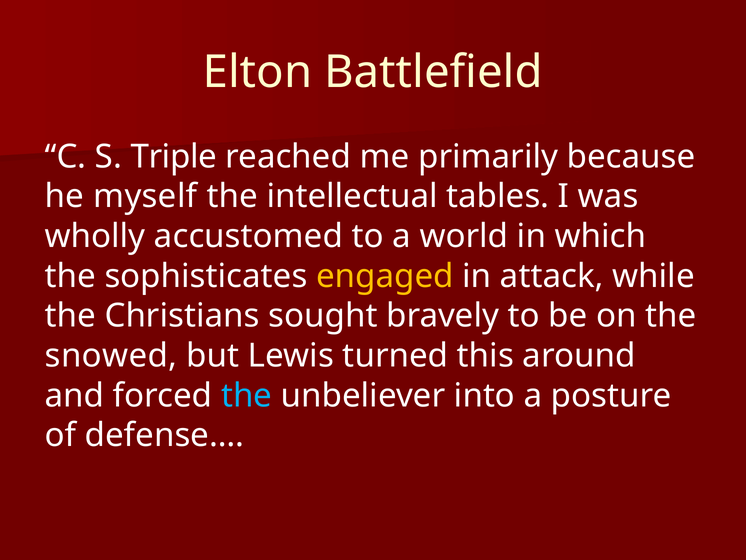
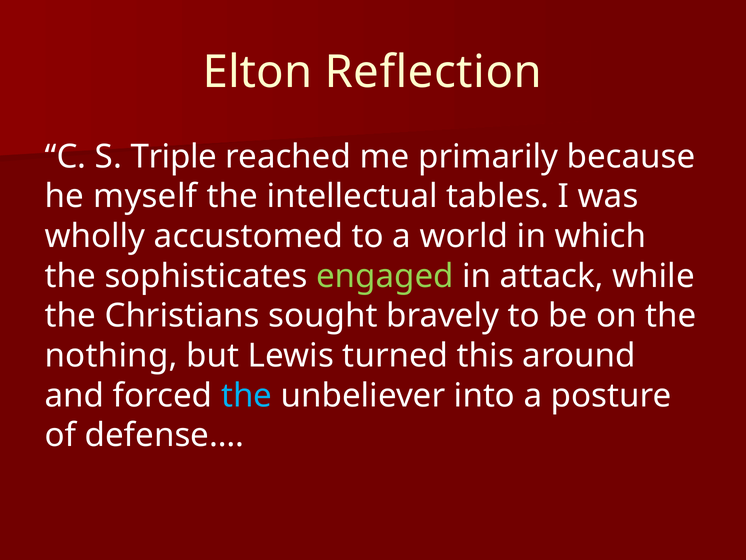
Battlefield: Battlefield -> Reflection (433, 72)
engaged colour: yellow -> light green (385, 276)
snowed: snowed -> nothing (111, 355)
